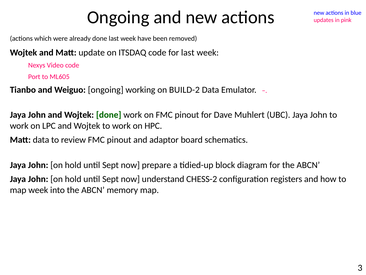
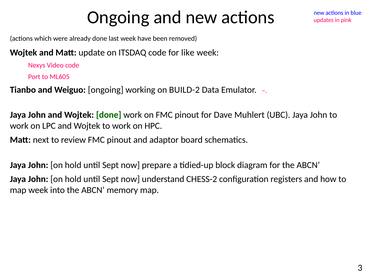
for last: last -> like (188, 52)
Matt data: data -> next (41, 140)
